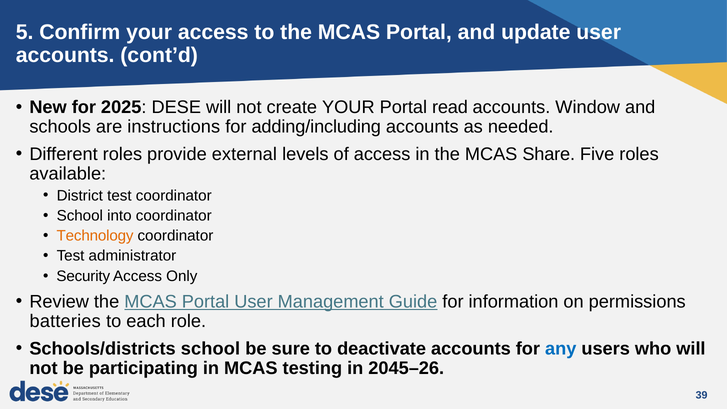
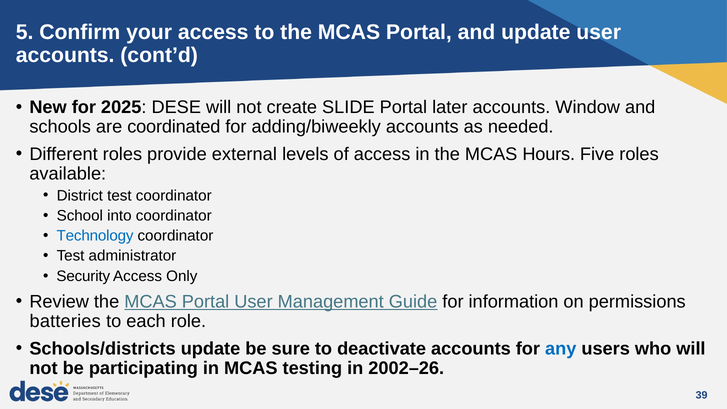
create YOUR: YOUR -> SLIDE (348, 107)
read: read -> later (450, 107)
instructions: instructions -> coordinated (174, 127)
adding/including: adding/including -> adding/biweekly (316, 127)
Share: Share -> Hours (549, 154)
Technology colour: orange -> blue (95, 236)
Schools/districts school: school -> update (211, 348)
2045–26: 2045–26 -> 2002–26 (406, 368)
